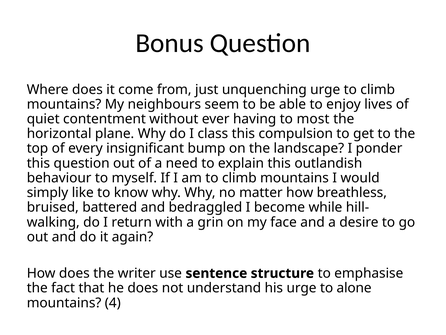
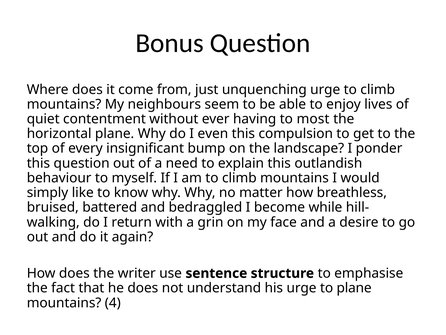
class: class -> even (213, 134)
to alone: alone -> plane (354, 288)
